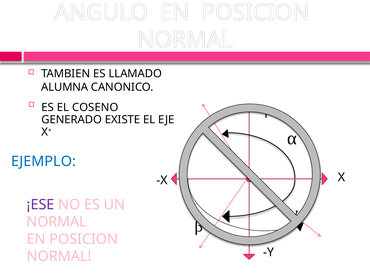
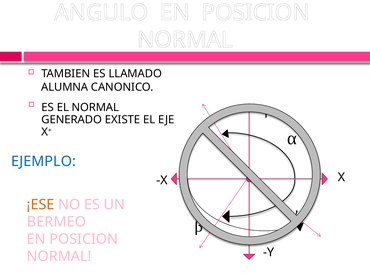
EL COSENO: COSENO -> NORMAL (95, 108)
¡ESE colour: purple -> orange (41, 205)
NORMAL: NORMAL -> BERMEO (56, 222)
